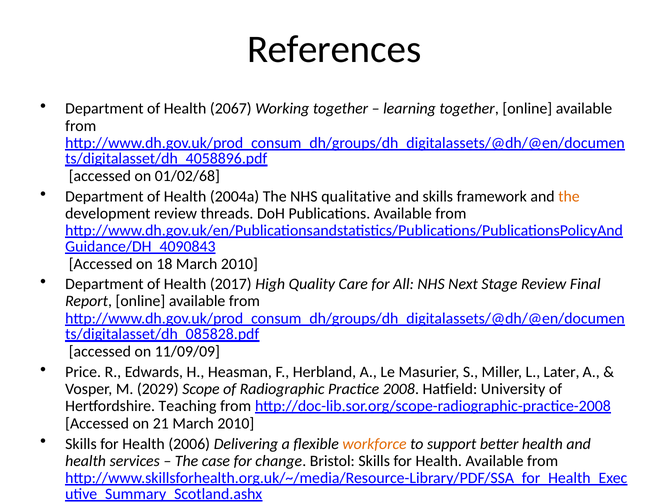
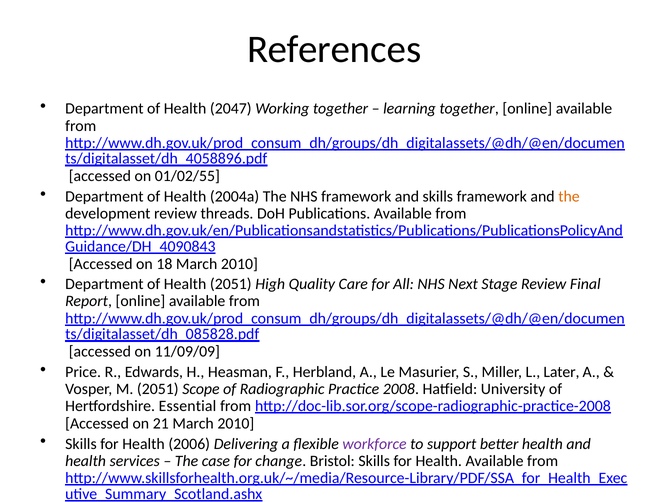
2067: 2067 -> 2047 (231, 109)
01/02/68: 01/02/68 -> 01/02/55 (187, 176)
NHS qualitative: qualitative -> framework (356, 196)
Health 2017: 2017 -> 2051 (231, 284)
M 2029: 2029 -> 2051 (158, 389)
Teaching: Teaching -> Essential (188, 406)
workforce colour: orange -> purple (375, 444)
